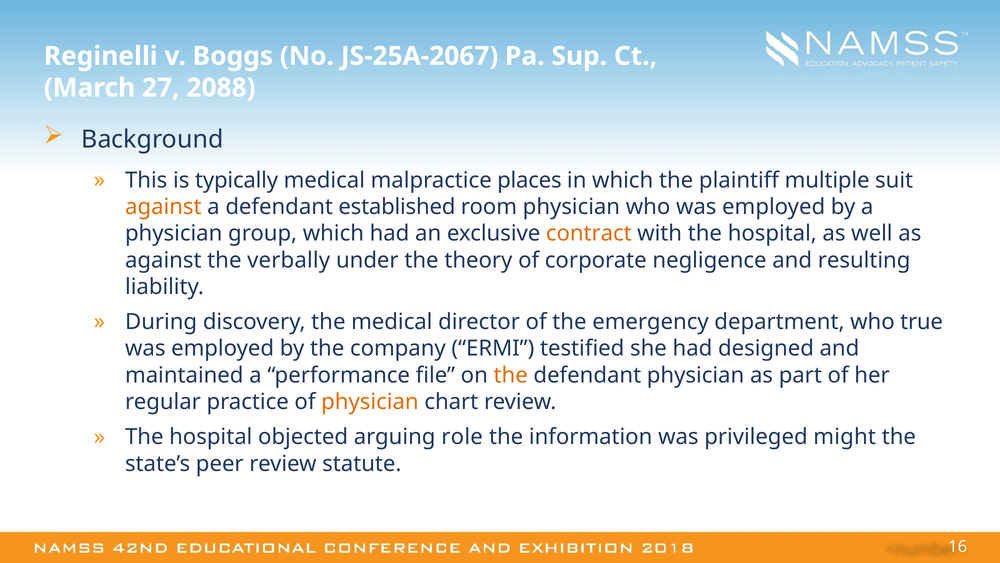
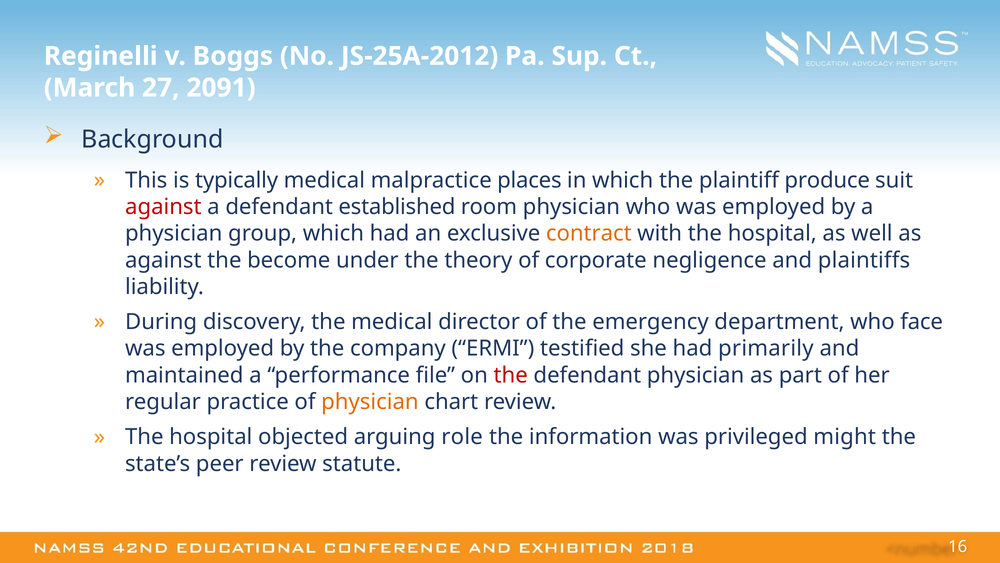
JS-25A-2067: JS-25A-2067 -> JS-25A-2012 (420, 56)
2088: 2088 -> 2091 (221, 88)
multiple: multiple -> produce (827, 180)
against colour: orange -> red (163, 207)
verbally: verbally -> become (289, 260)
resulting: resulting -> plaintiffs (864, 260)
true: true -> face (922, 322)
designed: designed -> primarily (766, 348)
the colour: orange -> red (511, 375)
